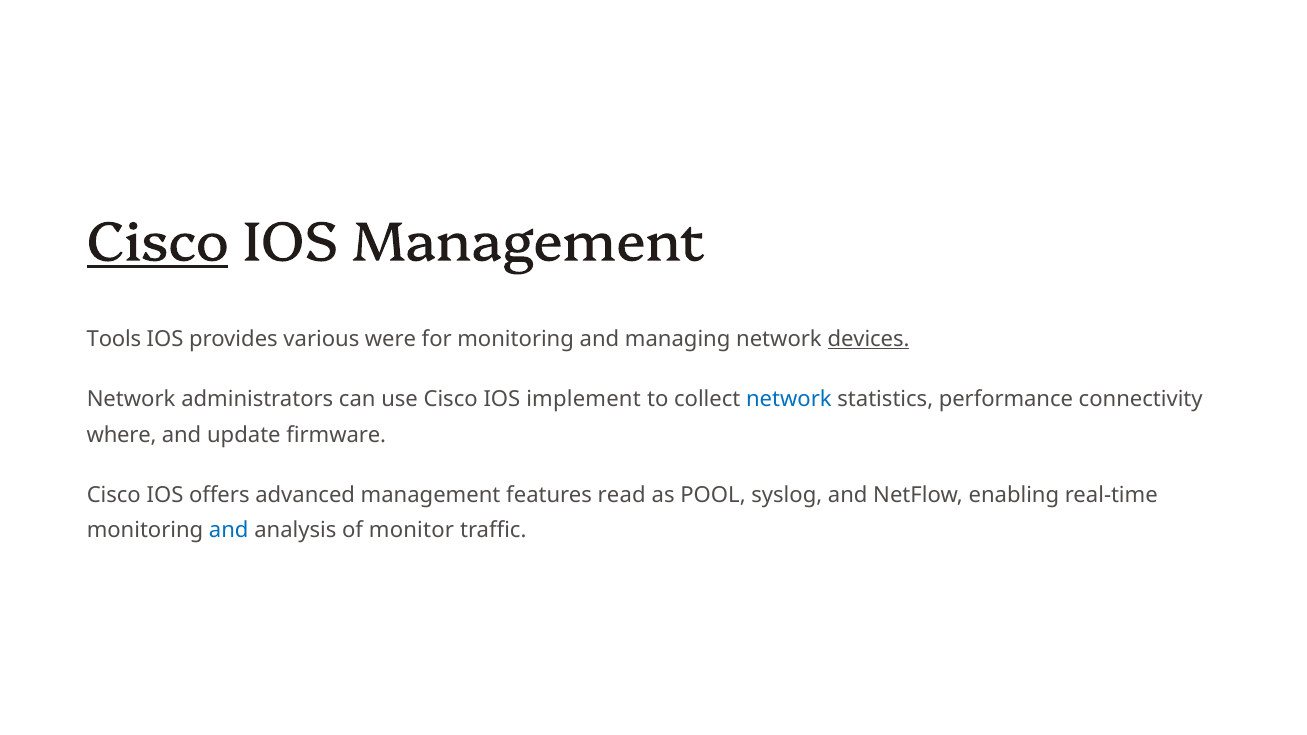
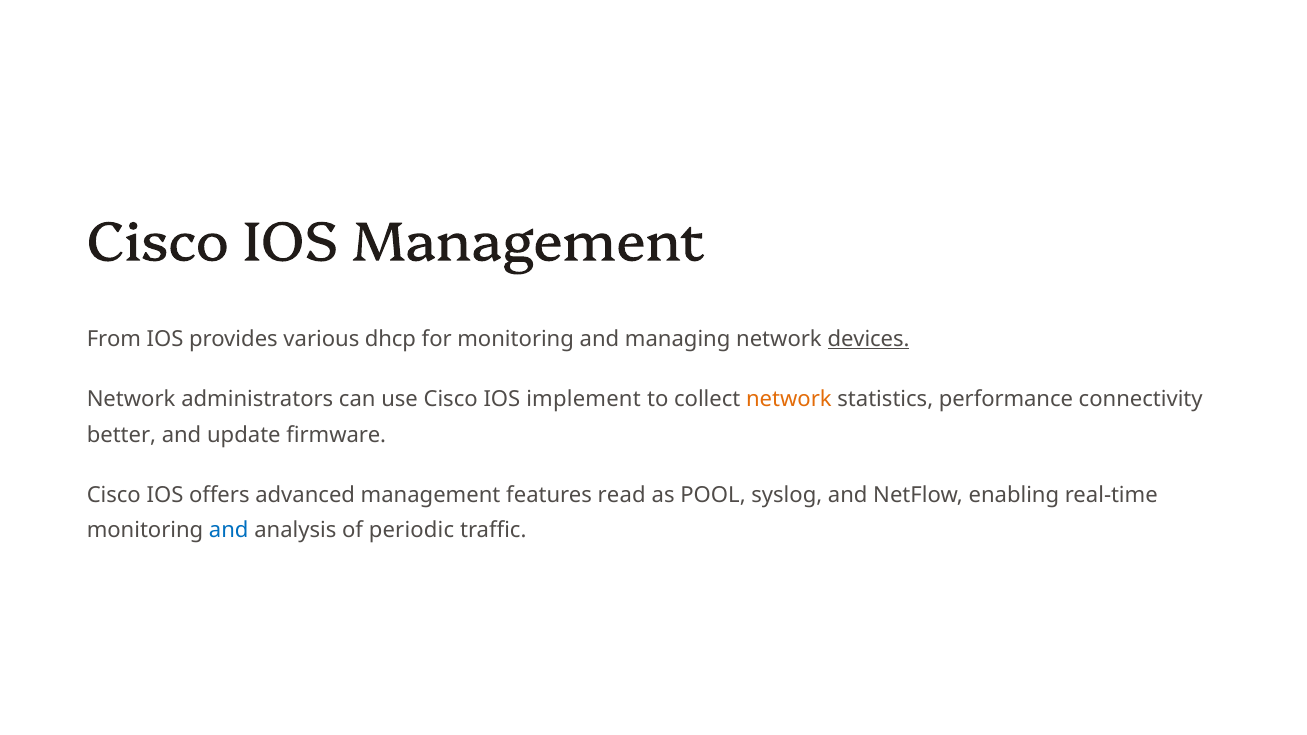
Cisco underline: present -> none (158, 243)
Tools: Tools -> From (114, 339)
were: were -> dhcp (390, 339)
network colour: blue -> orange (789, 400)
where: where -> better (121, 435)
monitor: monitor -> periodic (412, 530)
